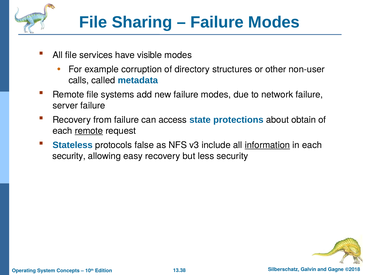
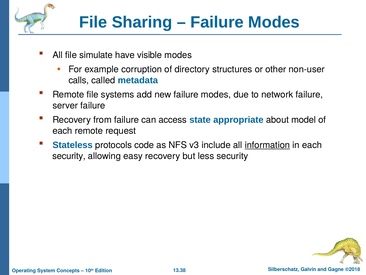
services: services -> simulate (96, 55)
protections: protections -> appropriate (238, 120)
obtain: obtain -> model (304, 120)
remote underline: present -> none (89, 131)
false: false -> code (144, 145)
